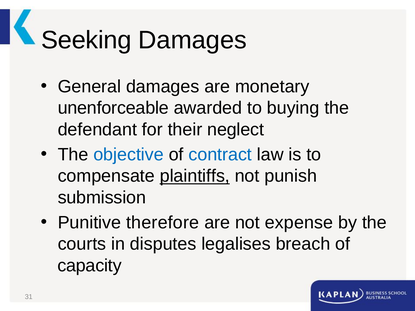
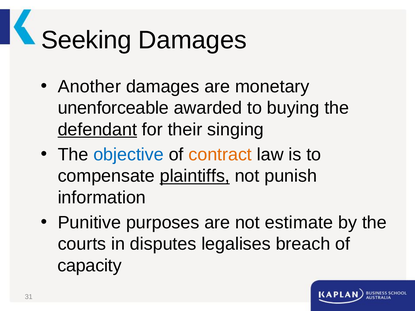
General: General -> Another (89, 87)
defendant underline: none -> present (97, 130)
neglect: neglect -> singing (236, 130)
contract colour: blue -> orange (220, 155)
submission: submission -> information (102, 198)
therefore: therefore -> purposes (163, 223)
expense: expense -> estimate (299, 223)
